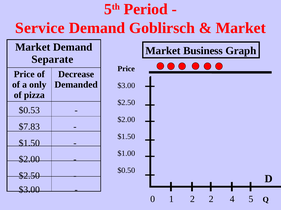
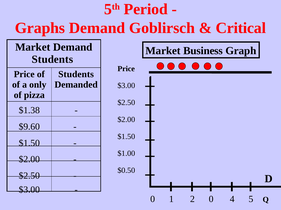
Service: Service -> Graphs (40, 28)
Market: Market -> Critical (241, 28)
Separate: Separate -> Students (52, 59)
Decrease: Decrease -> Students (76, 75)
$0.53: $0.53 -> $1.38 (29, 111)
$7.83: $7.83 -> $9.60 (29, 127)
2 2: 2 -> 0 (211, 200)
